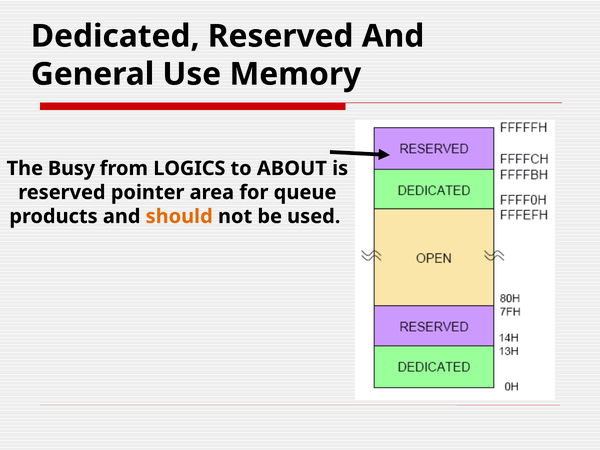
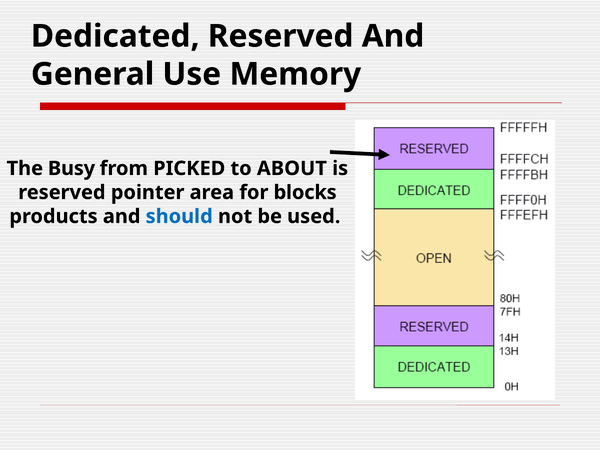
LOGICS: LOGICS -> PICKED (189, 168)
queue: queue -> blocks (305, 192)
should colour: orange -> blue (179, 216)
